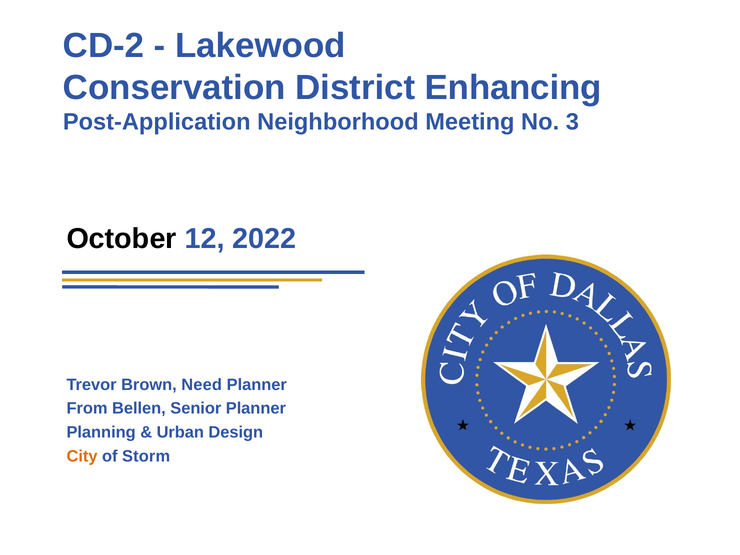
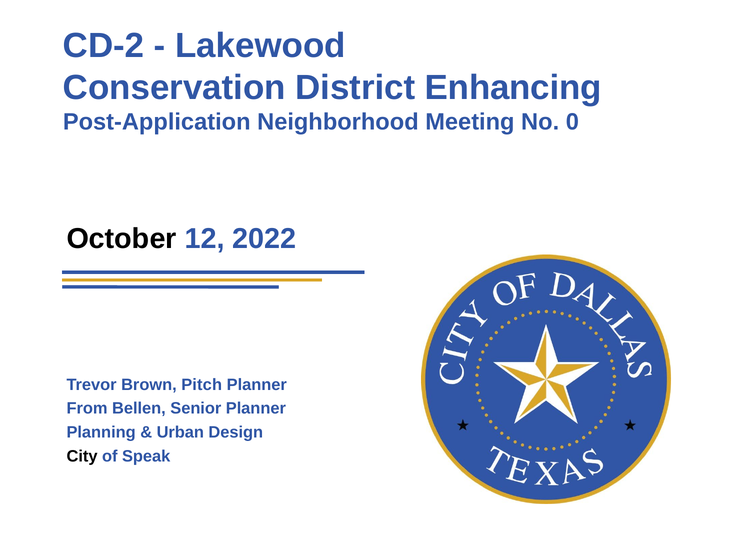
3: 3 -> 0 (572, 122)
Need: Need -> Pitch (202, 385)
City colour: orange -> black (82, 456)
Storm: Storm -> Speak (146, 456)
